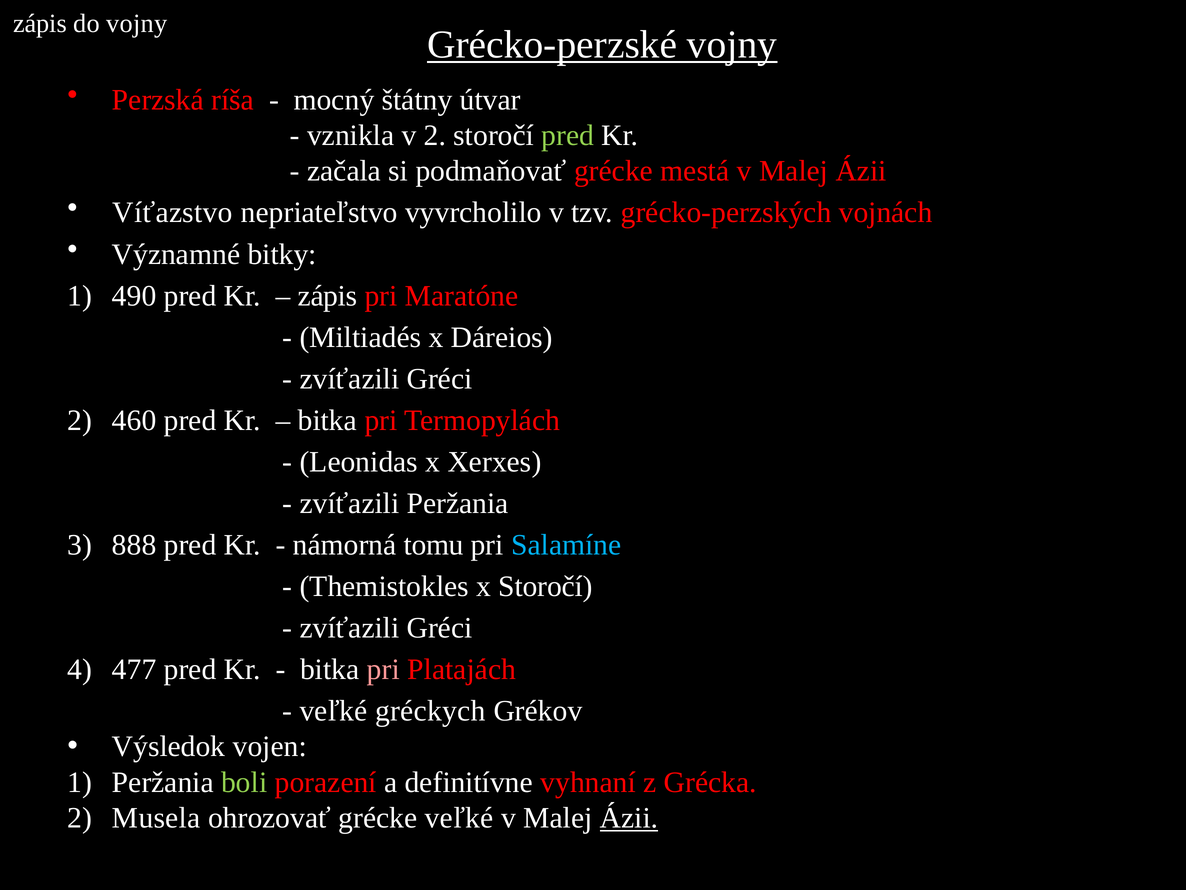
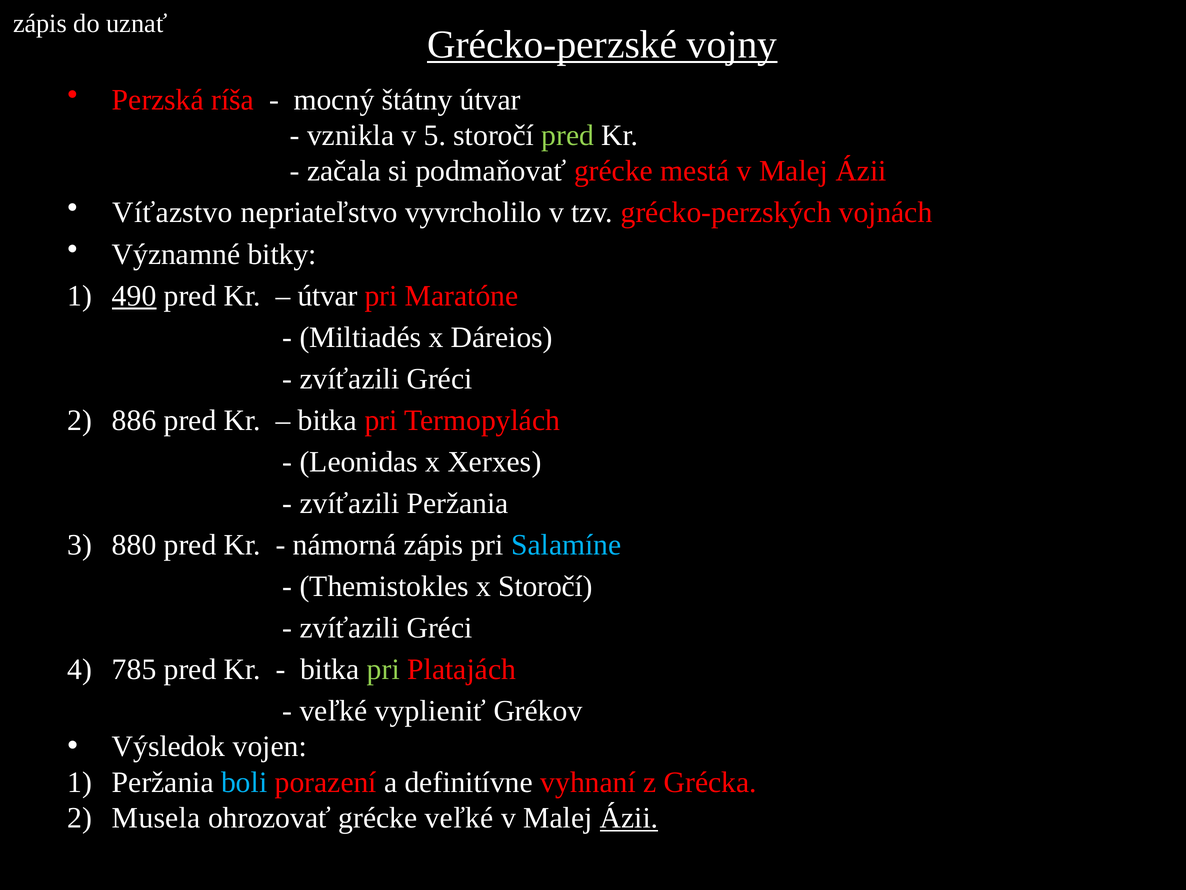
do vojny: vojny -> uznať (137, 23)
v 2: 2 -> 5 (435, 135)
490 underline: none -> present (134, 296)
zápis: zápis -> útvar (328, 296)
460: 460 -> 886 (134, 420)
888: 888 -> 880 (134, 545)
námorná tomu: tomu -> zápis (434, 545)
477: 477 -> 785 (134, 669)
pri colour: pink -> light green (383, 669)
gréckych: gréckych -> vyplieniť (430, 711)
boli colour: light green -> light blue (244, 782)
